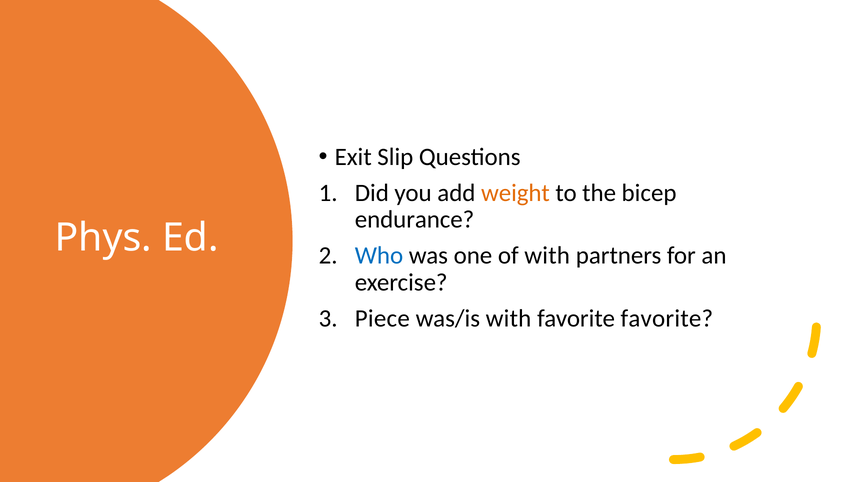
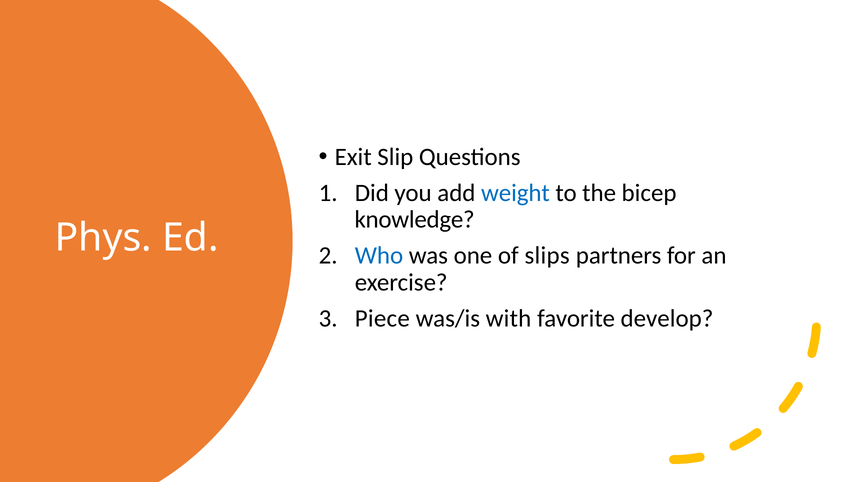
weight colour: orange -> blue (515, 193)
endurance: endurance -> knowledge (415, 220)
of with: with -> slips (547, 255)
favorite favorite: favorite -> develop (667, 318)
